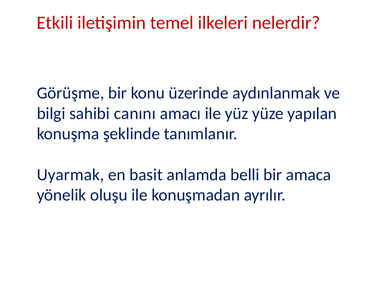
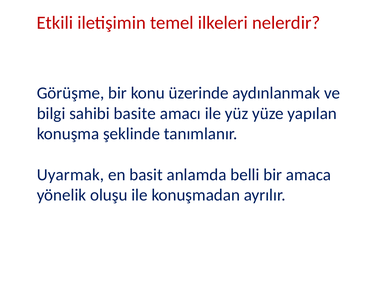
canını: canını -> basite (135, 114)
